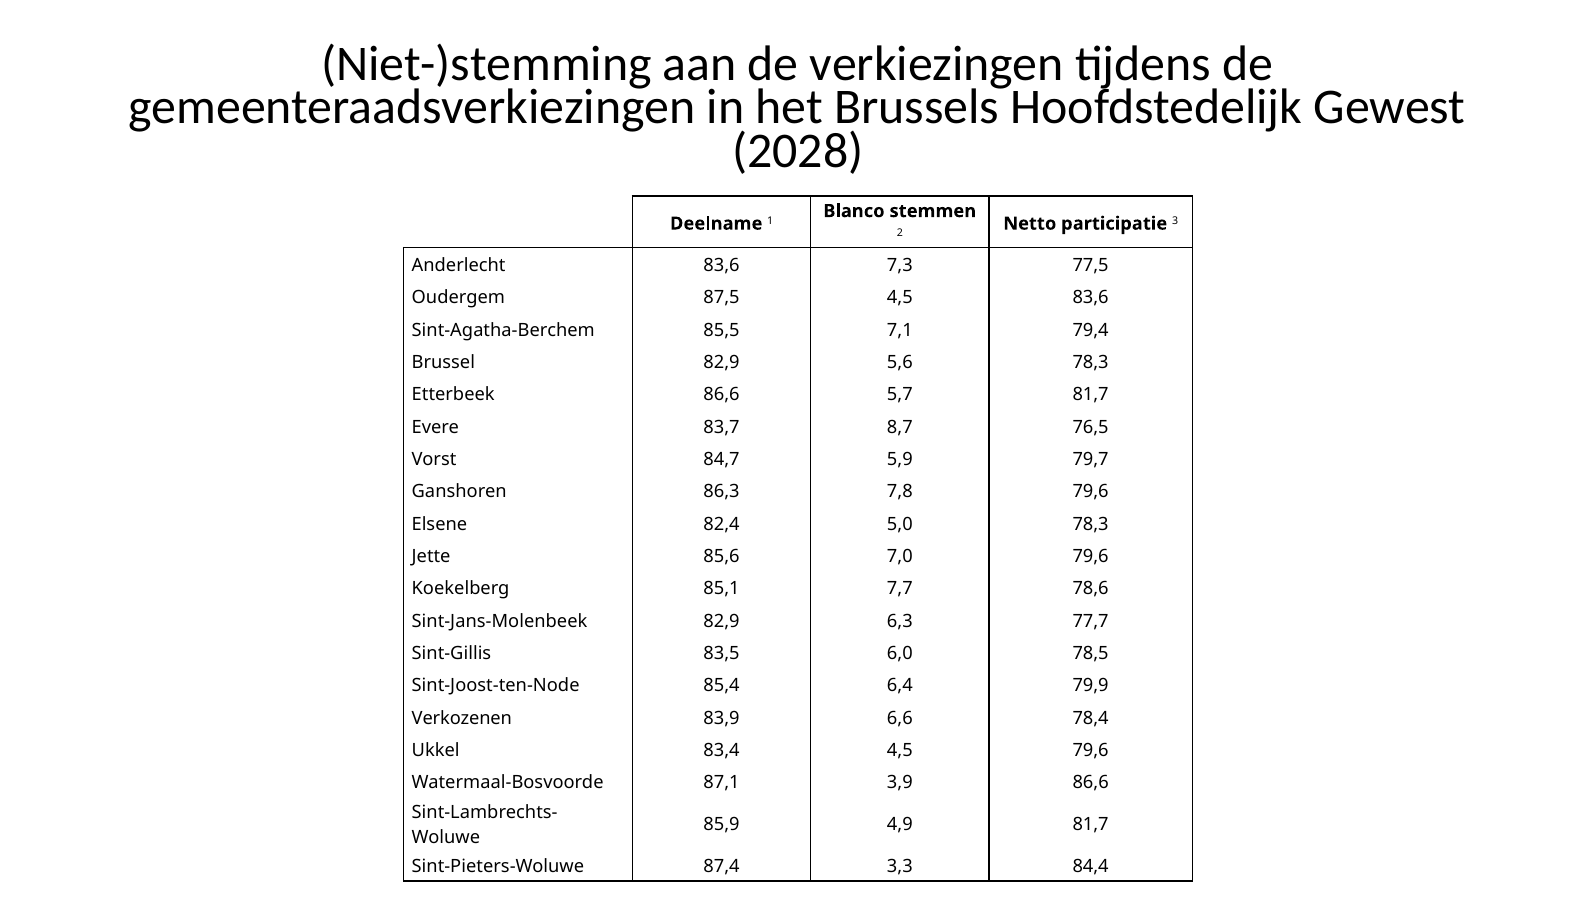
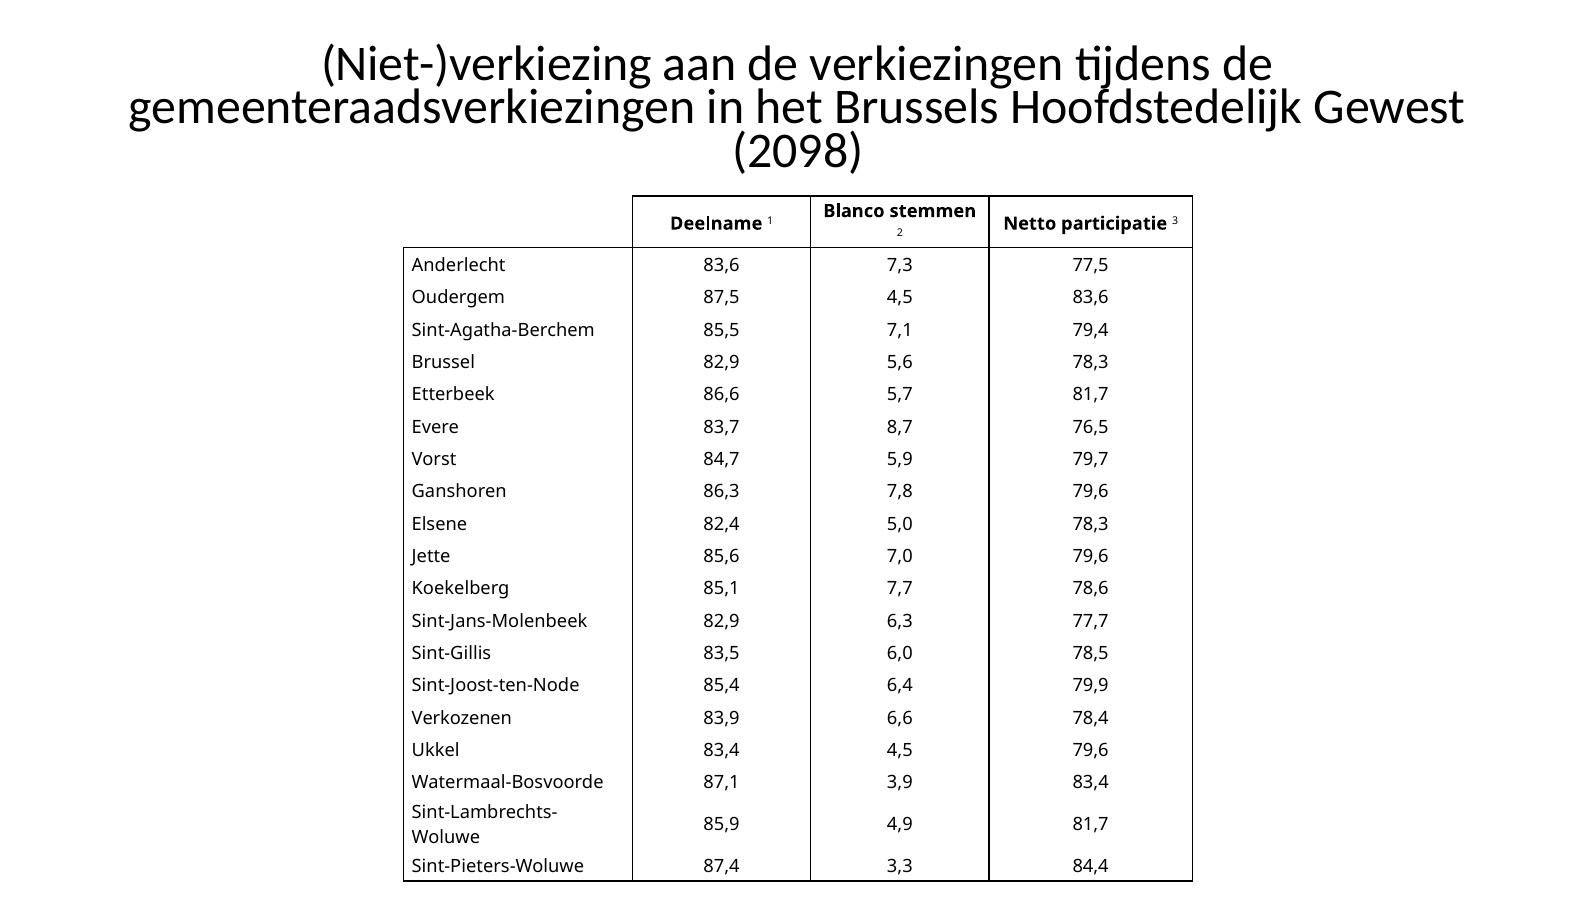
Niet-)stemming: Niet-)stemming -> Niet-)verkiezing (486, 64)
2028: 2028 -> 2098 (798, 151)
3,9 86,6: 86,6 -> 83,4 (1091, 783)
